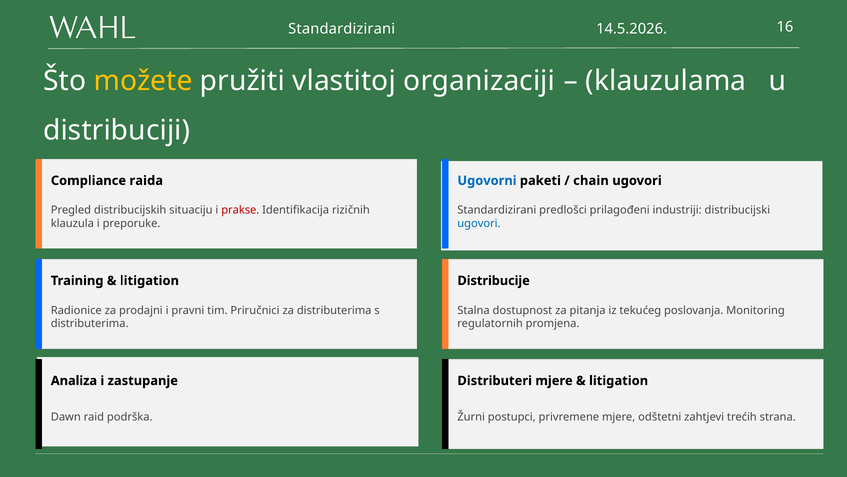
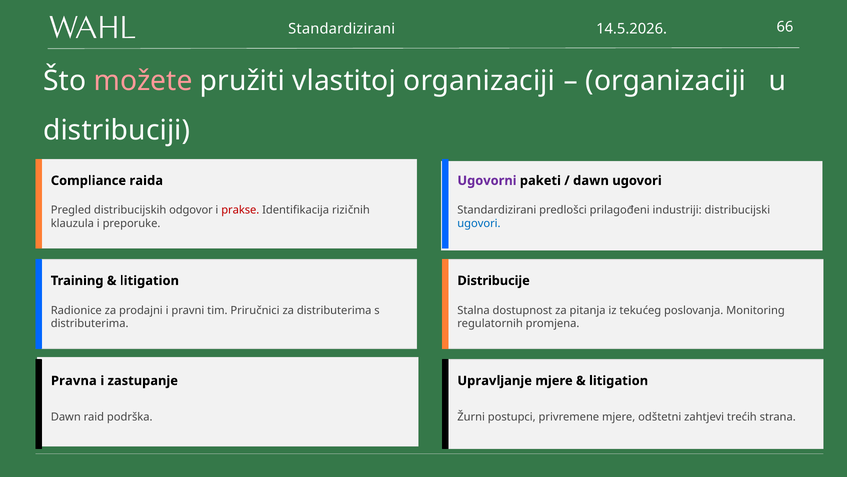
16: 16 -> 66 (785, 27)
možete colour: yellow -> pink (143, 81)
klauzulama: klauzulama -> organizaciji (666, 81)
Ugovorni colour: blue -> purple (487, 180)
chain: chain -> dawn (591, 180)
situaciju: situaciju -> odgovor (191, 210)
Analiza: Analiza -> Pravna (74, 380)
Distributeri: Distributeri -> Upravljanje (495, 380)
